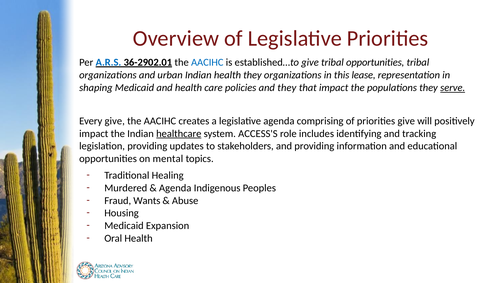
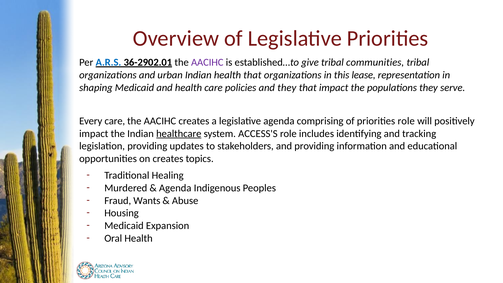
AACIHC colour: blue -> purple (207, 62)
tribal opportunities: opportunities -> communities (375, 62)
health they: they -> that (252, 75)
serve underline: present -> none (453, 88)
Every give: give -> care (115, 121)
priorities give: give -> role (406, 121)
on mental: mental -> creates (168, 159)
